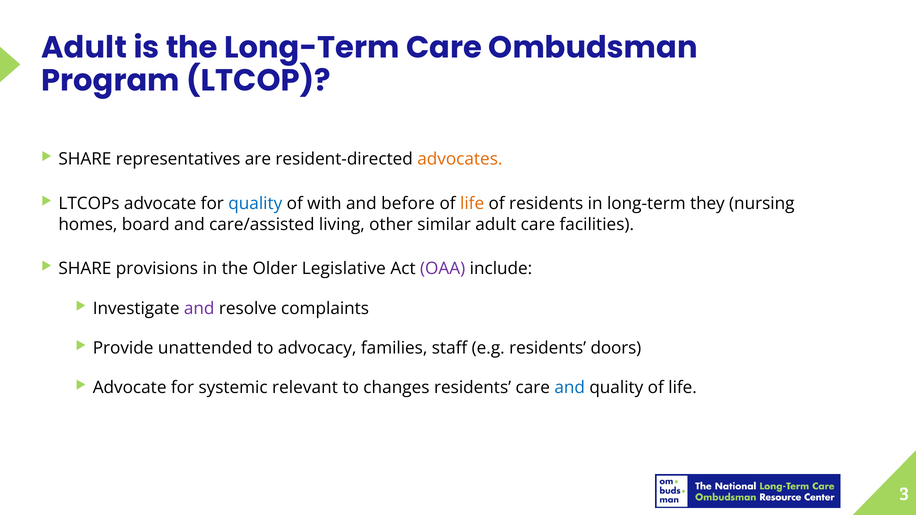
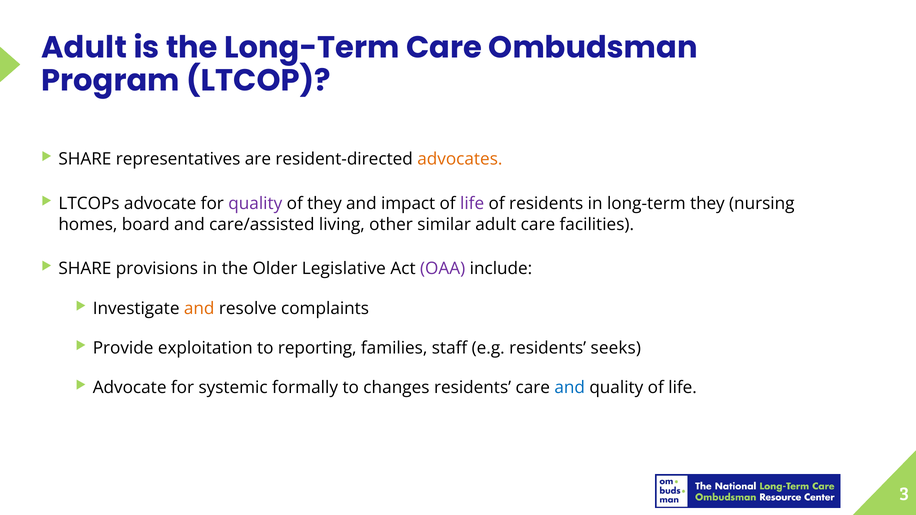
quality colour: blue -> purple (255, 204)
of with: with -> they (324, 204)
before: before -> impact (408, 204)
life colour: orange -> purple (472, 204)
and colour: purple -> orange (199, 309)
unattended: unattended -> exploitation (205, 348)
advocacy: advocacy -> reporting (317, 348)
doors: doors -> seeks (616, 348)
relevant: relevant -> formally (305, 388)
